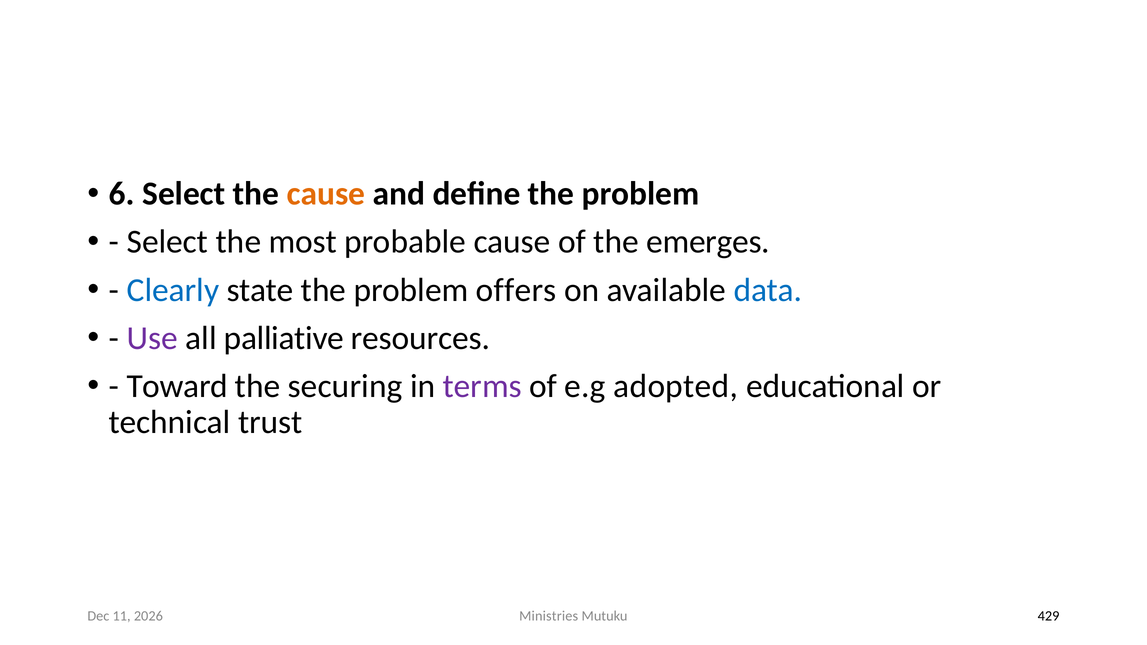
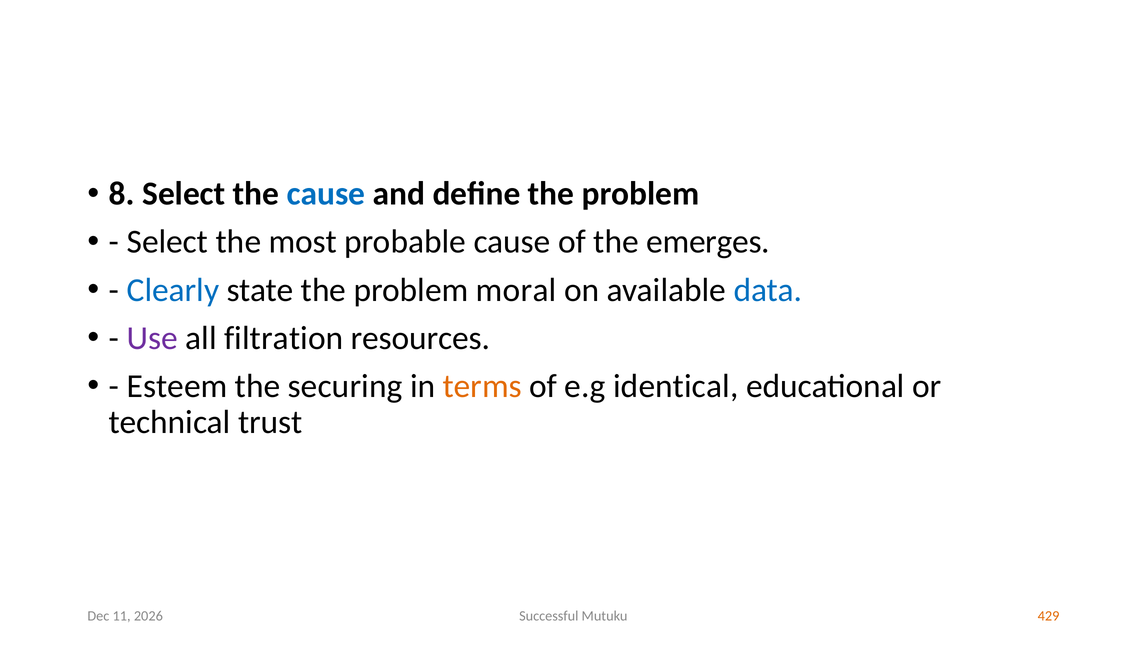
6: 6 -> 8 (122, 194)
cause colour: orange -> blue (326, 194)
offers: offers -> moral (516, 290)
palliative: palliative -> filtration (284, 338)
Toward: Toward -> Esteem (177, 386)
terms colour: purple -> orange (482, 386)
adopted: adopted -> identical (676, 386)
Ministries: Ministries -> Successful (549, 616)
429 colour: black -> orange (1049, 616)
